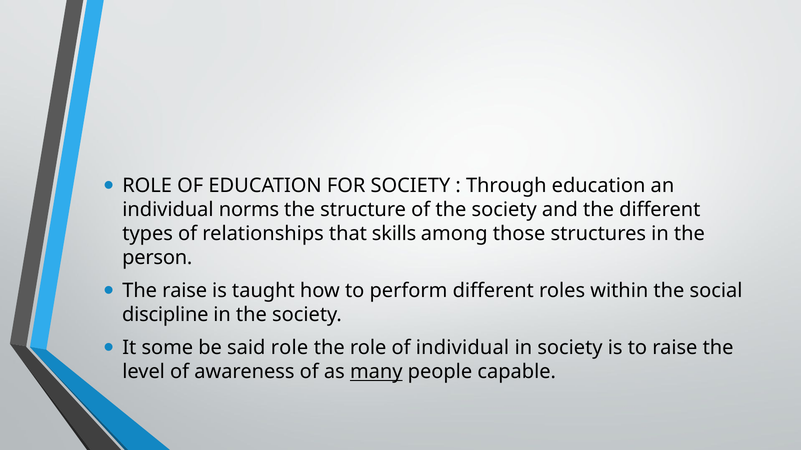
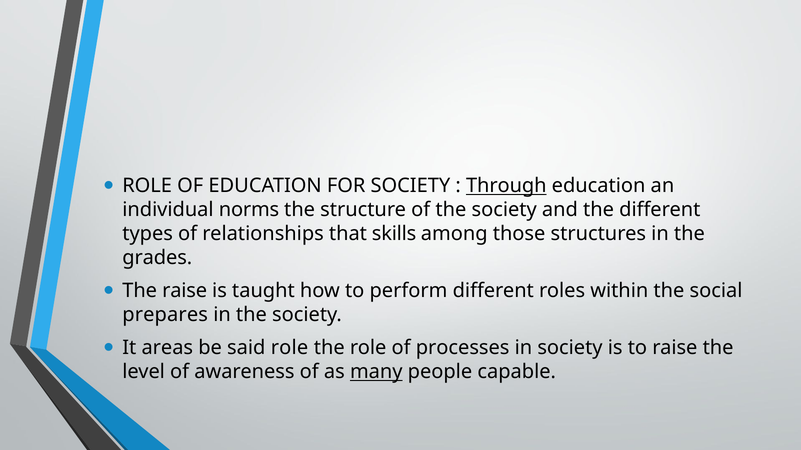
Through underline: none -> present (506, 186)
person: person -> grades (157, 258)
discipline: discipline -> prepares (165, 315)
some: some -> areas (167, 348)
of individual: individual -> processes (463, 348)
